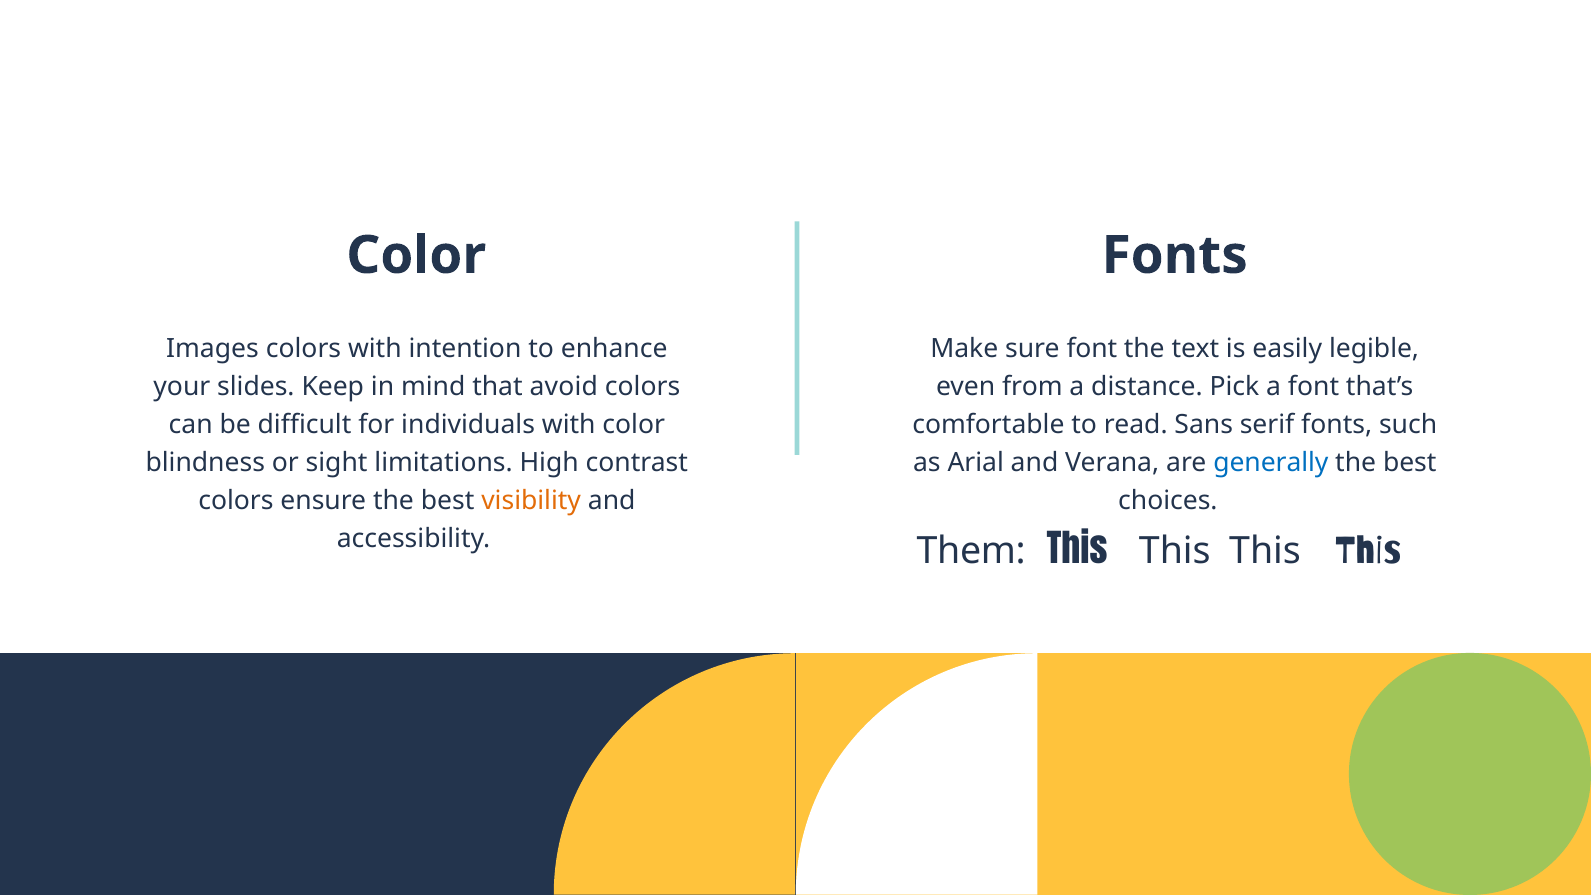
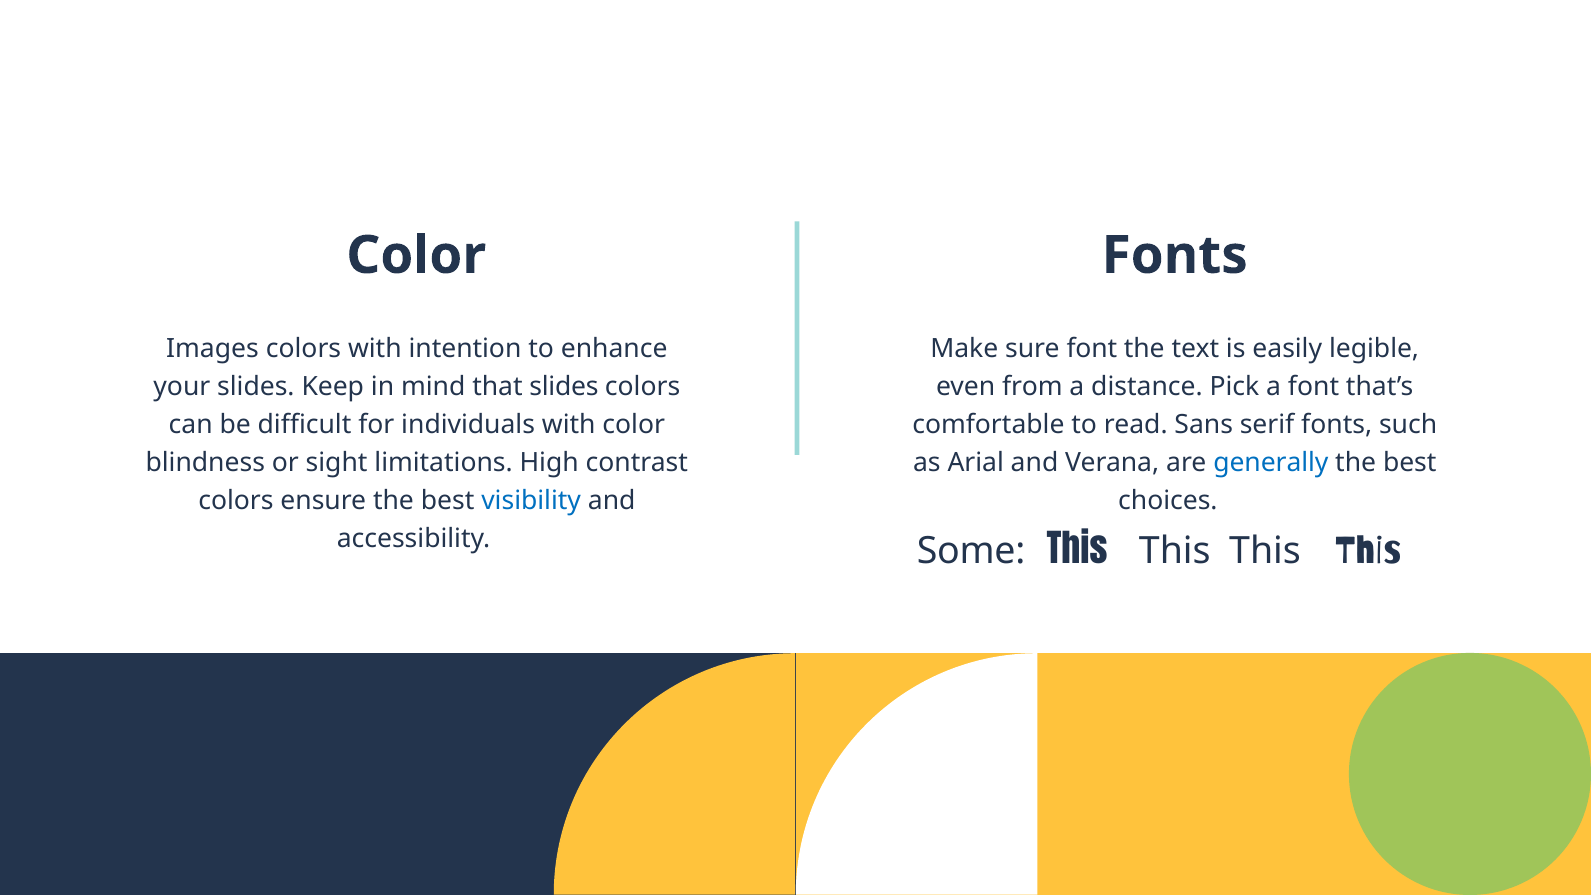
that avoid: avoid -> slides (564, 387)
visibility colour: orange -> blue (531, 501)
Them: Them -> Some (971, 551)
